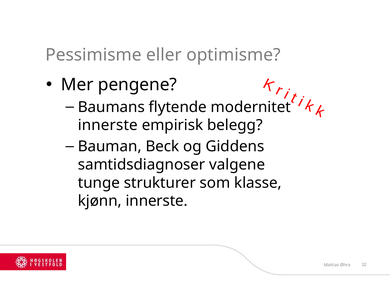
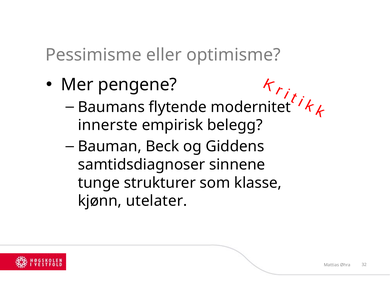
valgene: valgene -> sinnene (237, 165)
kjønn innerste: innerste -> utelater (157, 201)
